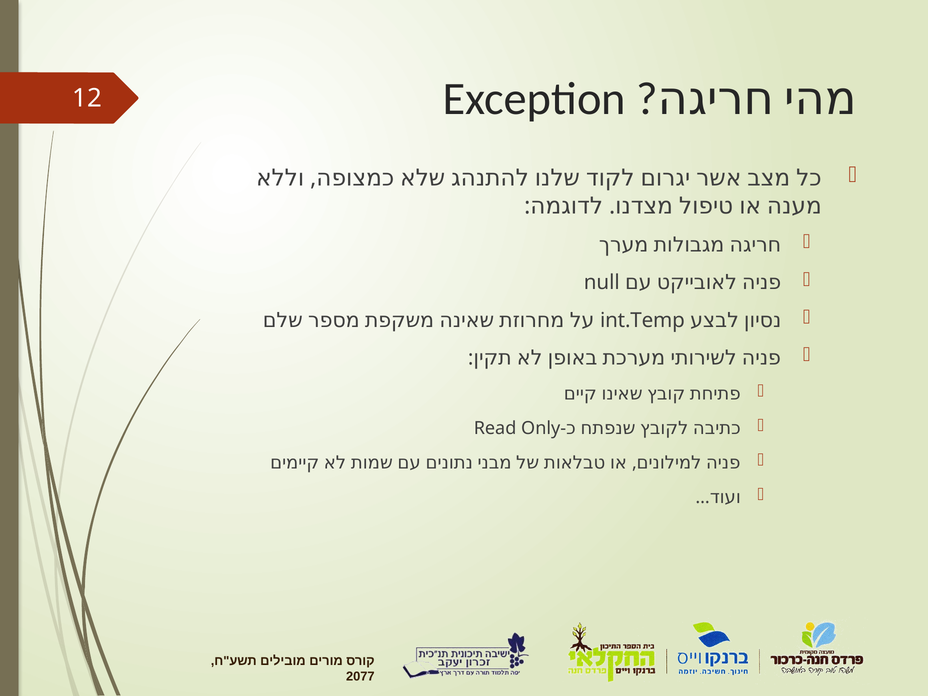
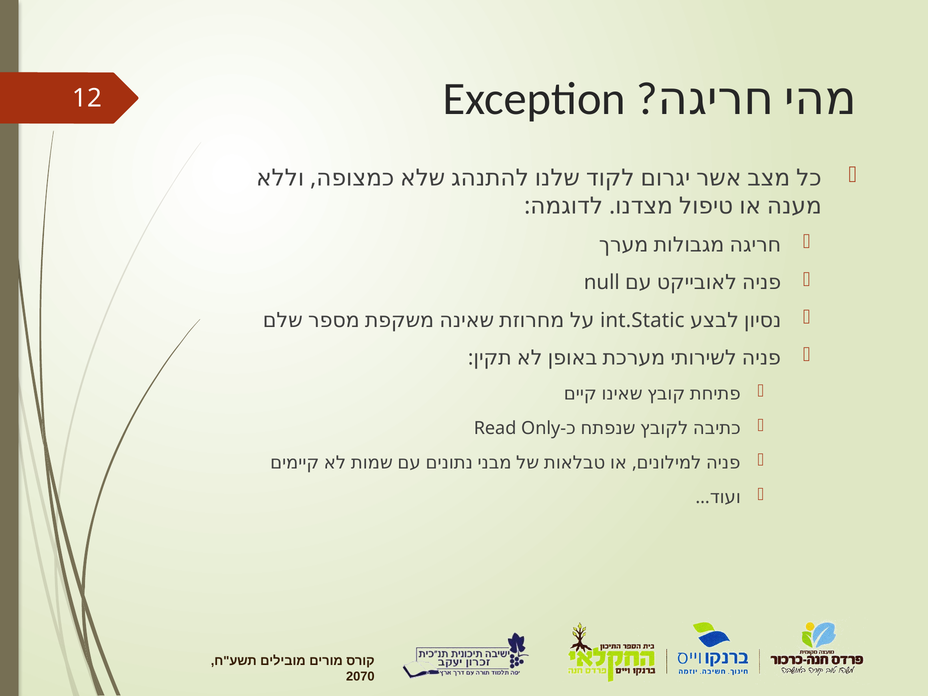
int.Temp: int.Temp -> int.Static (642, 320)
2077: 2077 -> 2070 (360, 676)
